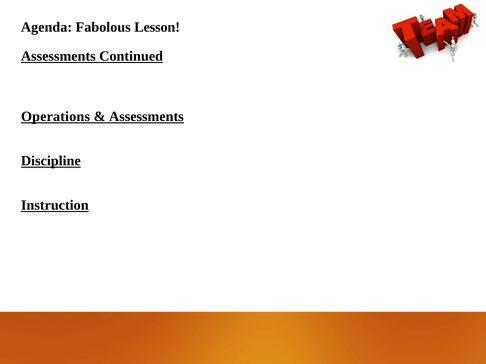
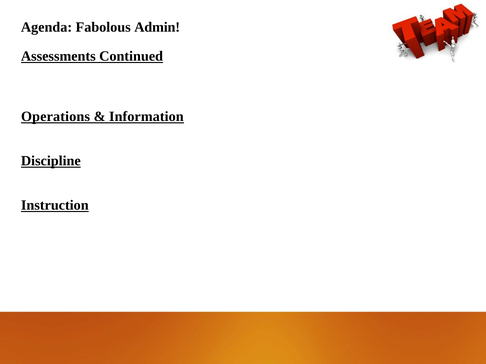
Lesson: Lesson -> Admin (157, 27)
Assessments: Assessments -> Information (146, 117)
